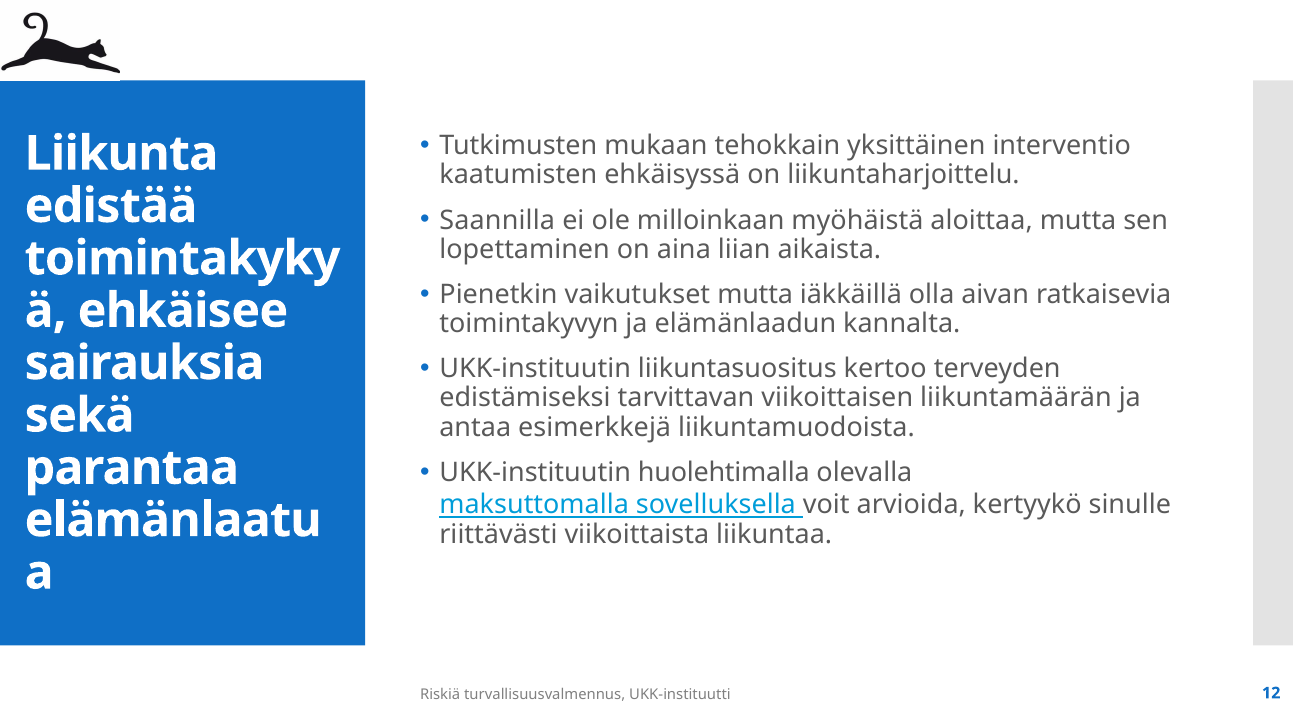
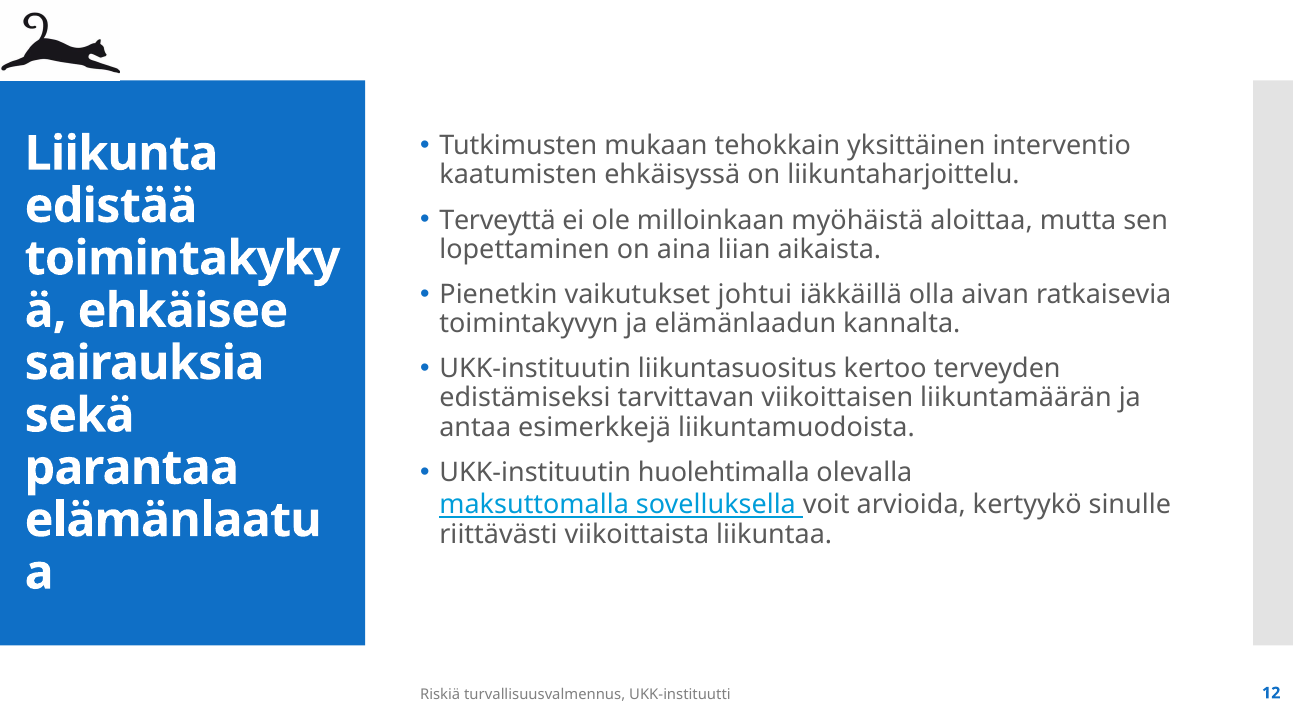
Saannilla: Saannilla -> Terveyttä (497, 220)
vaikutukset mutta: mutta -> johtui (755, 295)
